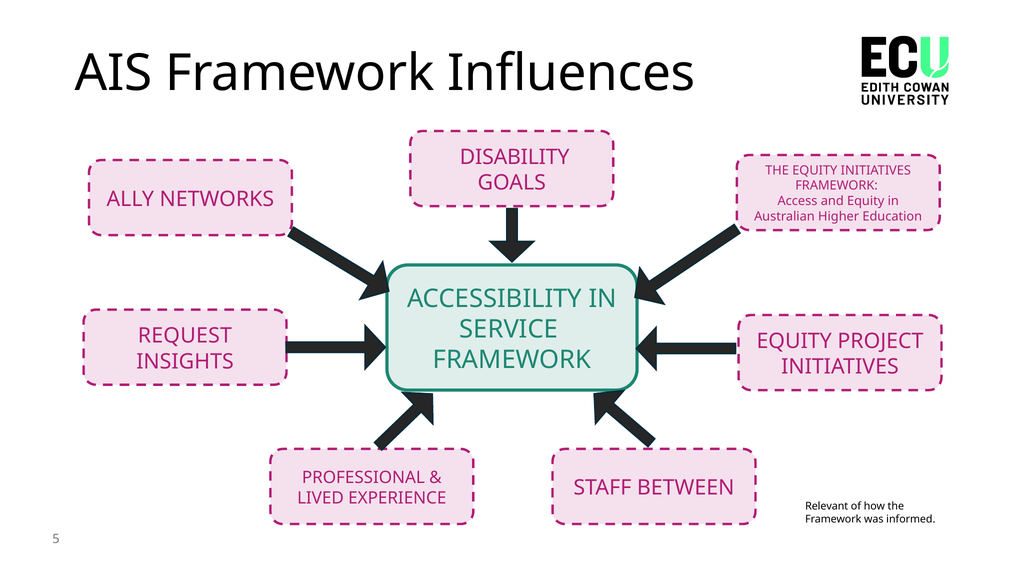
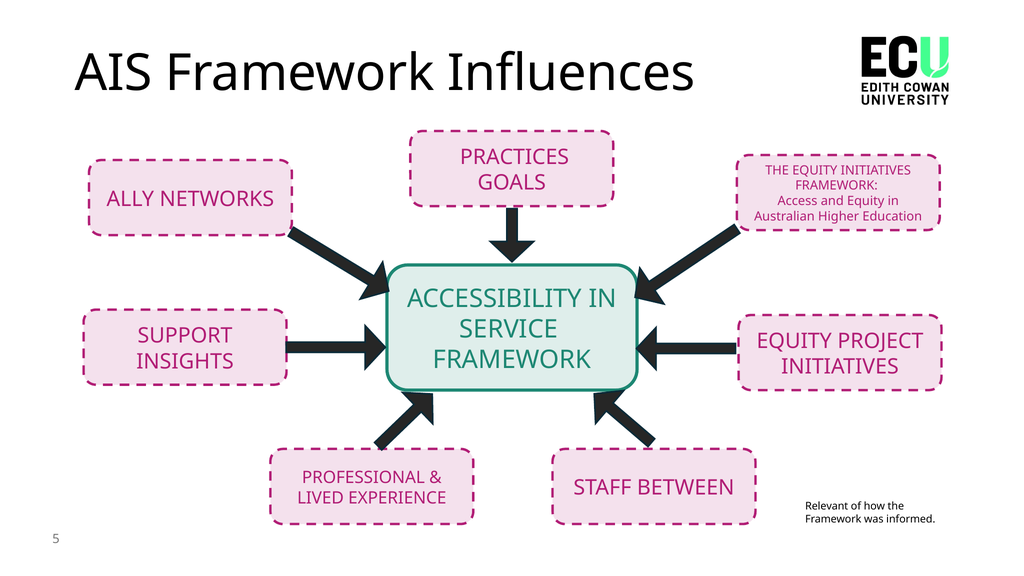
DISABILITY: DISABILITY -> PRACTICES (515, 157)
REQUEST: REQUEST -> SUPPORT (185, 336)
